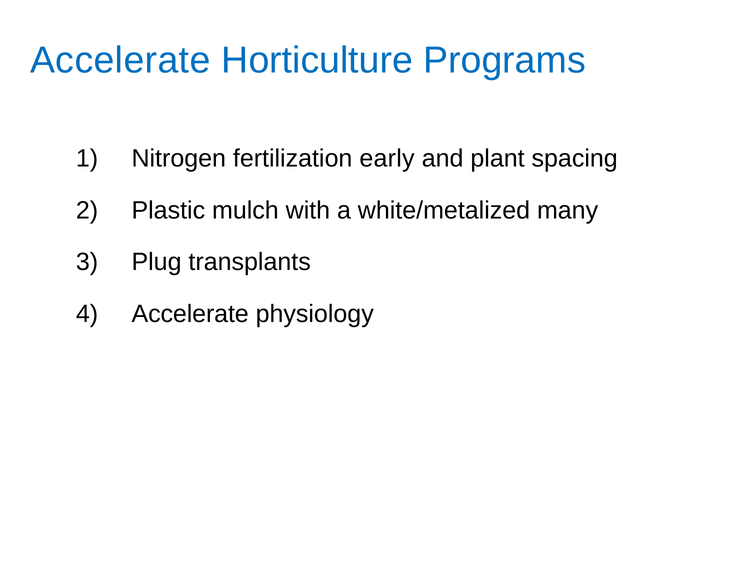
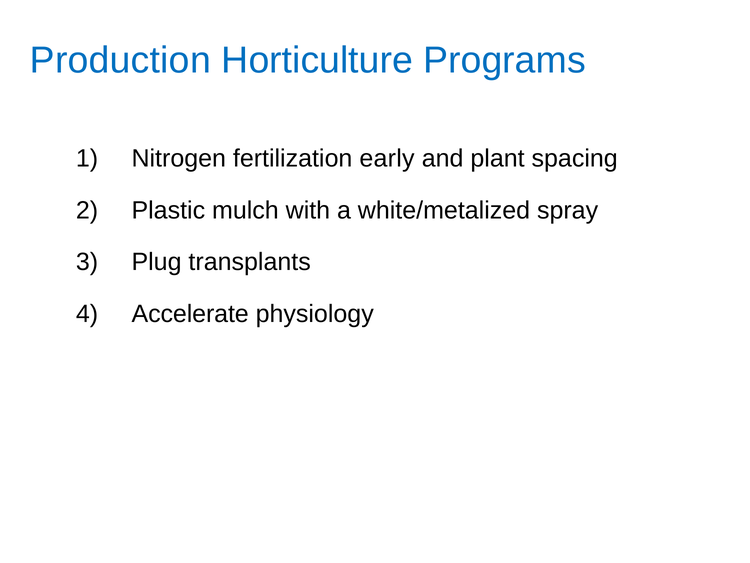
Accelerate: Accelerate -> Production (120, 60)
many: many -> spray (568, 210)
